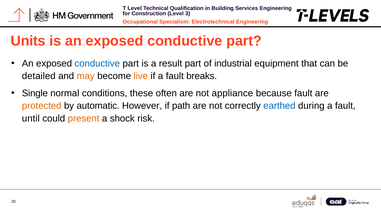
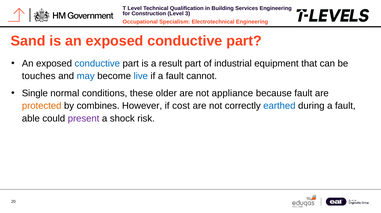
Units: Units -> Sand (28, 41)
detailed: detailed -> touches (39, 76)
may colour: orange -> blue (86, 76)
live colour: orange -> blue (141, 76)
breaks: breaks -> cannot (202, 76)
often: often -> older (166, 93)
automatic: automatic -> combines (98, 106)
path: path -> cost (181, 106)
until: until -> able (31, 118)
present colour: orange -> purple (84, 118)
